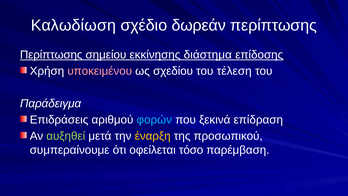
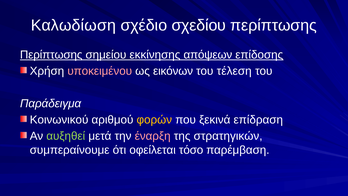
δωρεάν: δωρεάν -> σχεδίου (199, 25)
διάστημα: διάστημα -> απόψεων (208, 55)
σχεδίου: σχεδίου -> εικόνων (173, 71)
Επιδράσεις: Επιδράσεις -> Κοινωνικού (59, 120)
φορών colour: light blue -> yellow (154, 120)
έναρξη colour: yellow -> pink (153, 136)
προσωπικού: προσωπικού -> στρατηγικών (228, 136)
